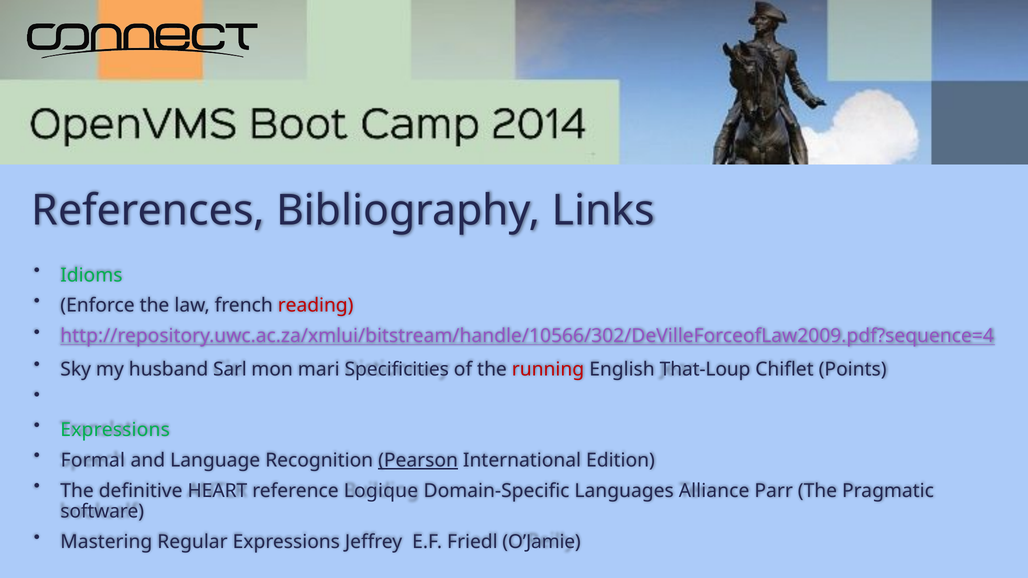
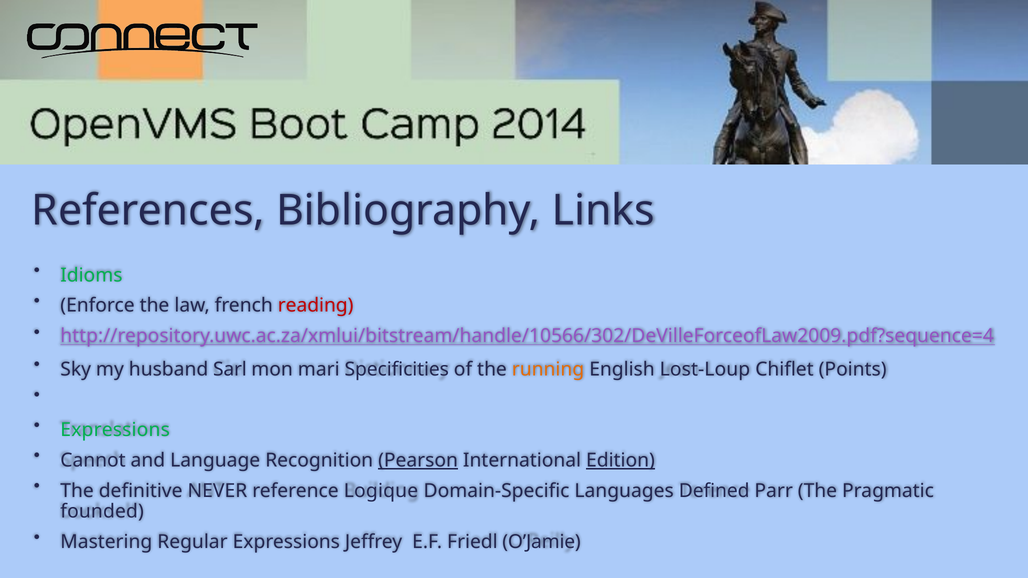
running colour: red -> orange (548, 369)
That-Loup: That-Loup -> Lost-Loup (705, 369)
Formal: Formal -> Cannot (93, 461)
Edition underline: none -> present (620, 461)
HEART: HEART -> NEVER (217, 491)
Alliance: Alliance -> Defined (714, 491)
software: software -> founded (102, 512)
